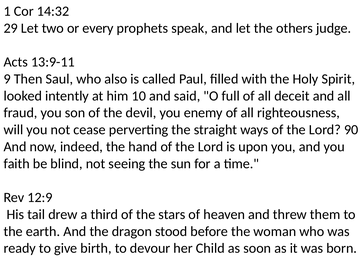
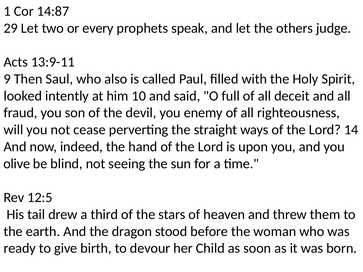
14:32: 14:32 -> 14:87 (53, 11)
90: 90 -> 14 (351, 130)
faith: faith -> olive (17, 164)
12:9: 12:9 -> 12:5 (40, 198)
